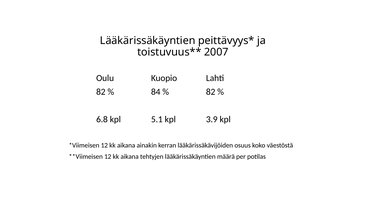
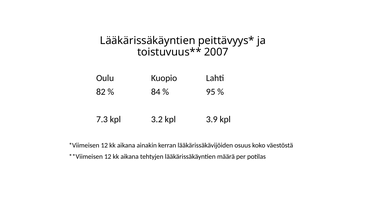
82: 82 -> 95 (211, 92)
6.8: 6.8 -> 7.3 (102, 119)
5.1: 5.1 -> 3.2 (157, 119)
